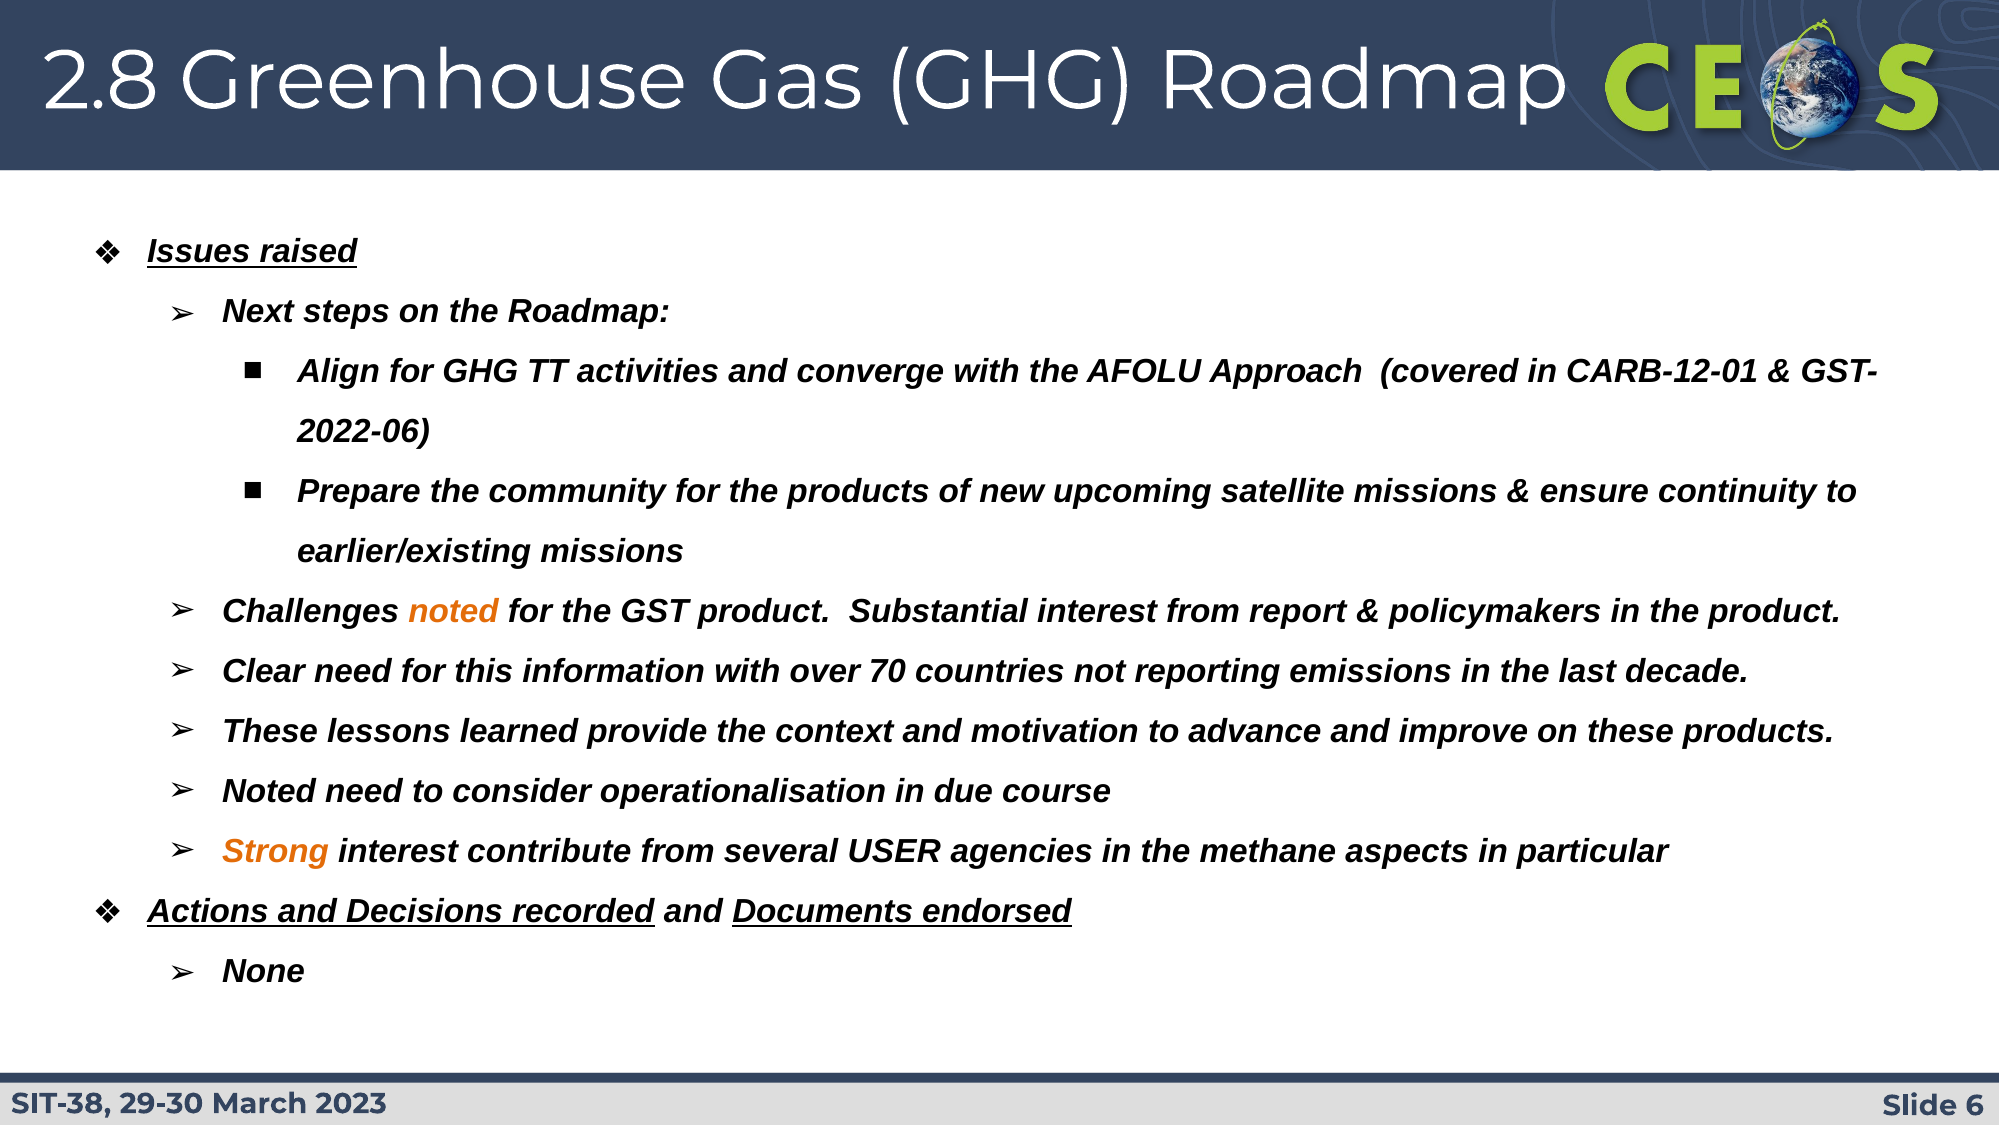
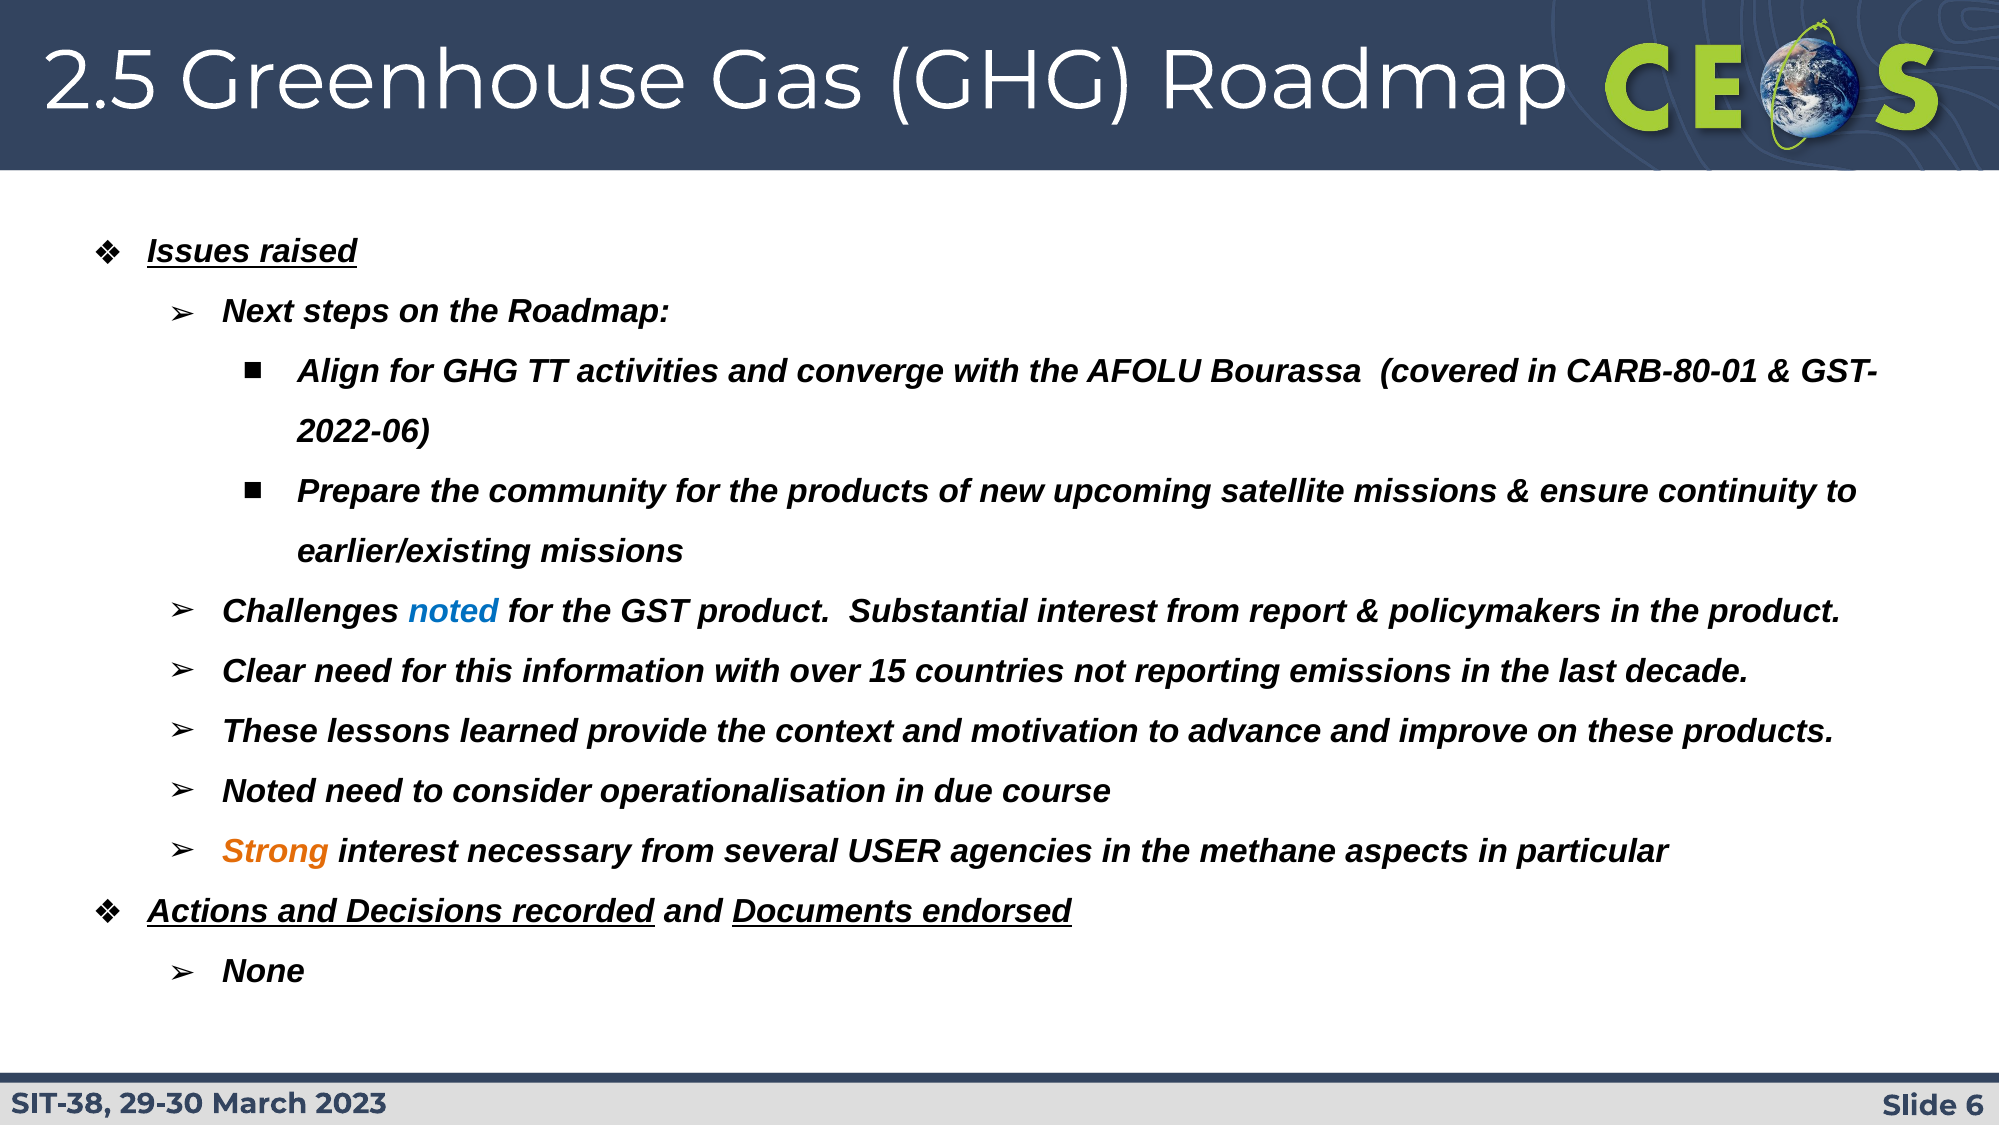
2.8: 2.8 -> 2.5 (100, 81)
Approach: Approach -> Bourassa (1286, 371)
CARB-12-01: CARB-12-01 -> CARB-80-01 (1662, 371)
noted colour: orange -> blue (454, 611)
70: 70 -> 15 (887, 671)
contribute: contribute -> necessary (549, 851)
